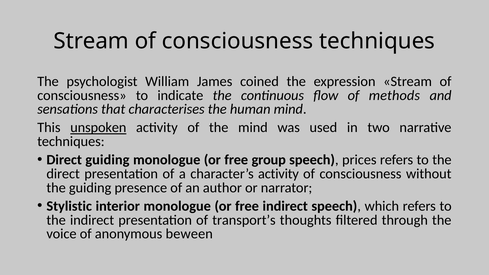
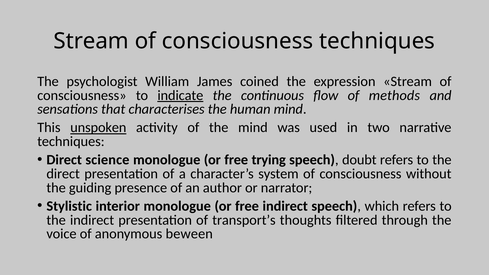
indicate underline: none -> present (180, 95)
Direct guiding: guiding -> science (107, 160)
group: group -> trying (269, 160)
prices: prices -> doubt (359, 160)
character’s activity: activity -> system (278, 174)
